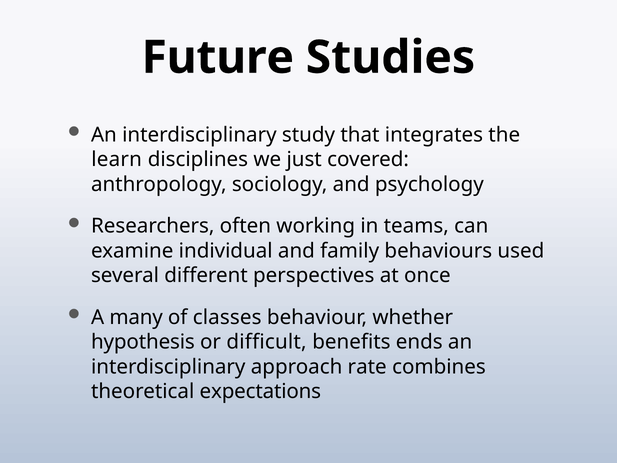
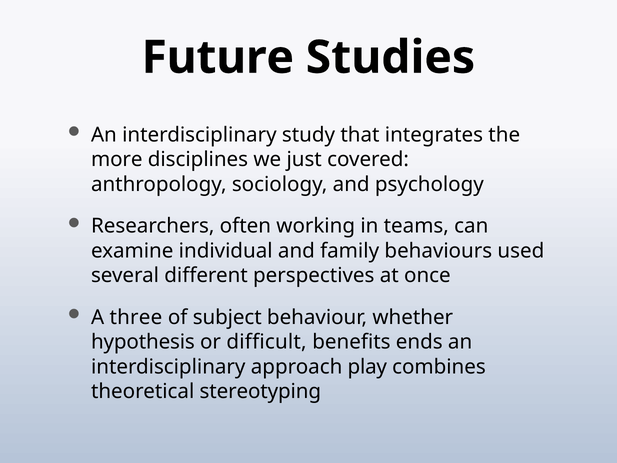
learn: learn -> more (117, 159)
many: many -> three (136, 317)
classes: classes -> subject (227, 317)
rate: rate -> play (367, 367)
expectations: expectations -> stereotyping (260, 391)
